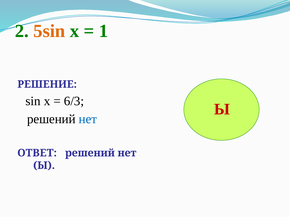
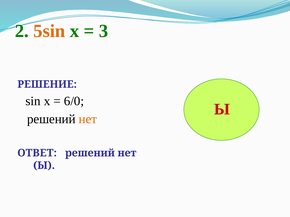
1: 1 -> 3 (104, 31)
6/3: 6/3 -> 6/0 (74, 101)
нет colour: blue -> orange (88, 119)
